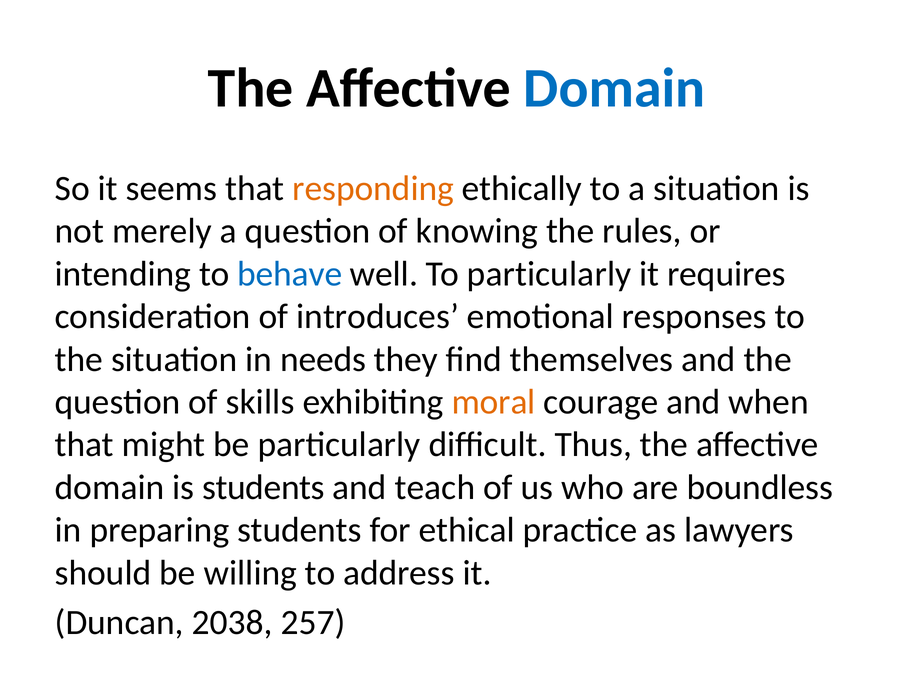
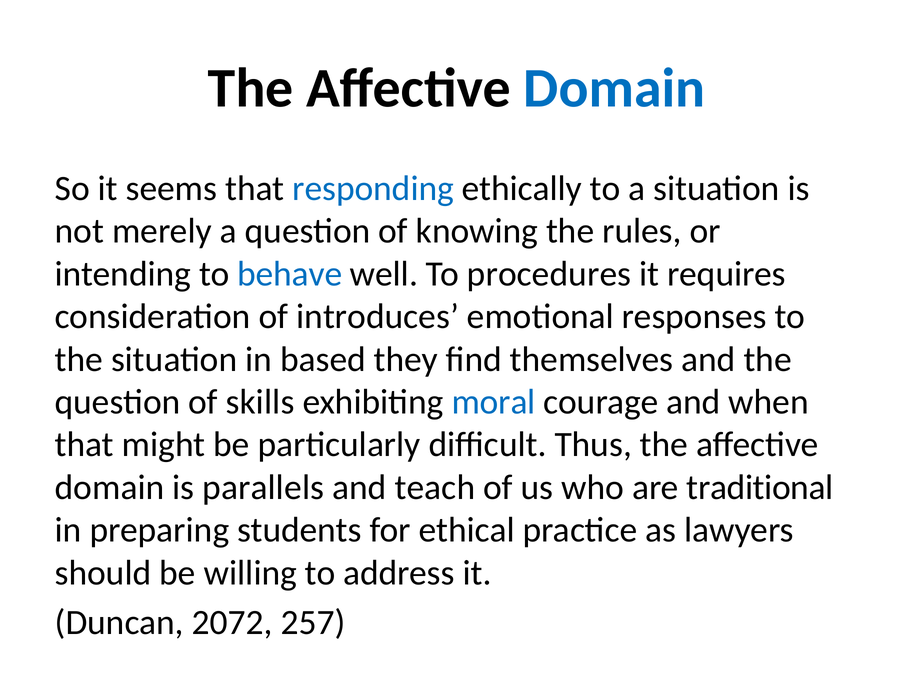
responding colour: orange -> blue (373, 188)
To particularly: particularly -> procedures (549, 274)
needs: needs -> based (323, 359)
moral colour: orange -> blue (494, 402)
is students: students -> parallels (263, 487)
boundless: boundless -> traditional (760, 487)
2038: 2038 -> 2072 (232, 622)
